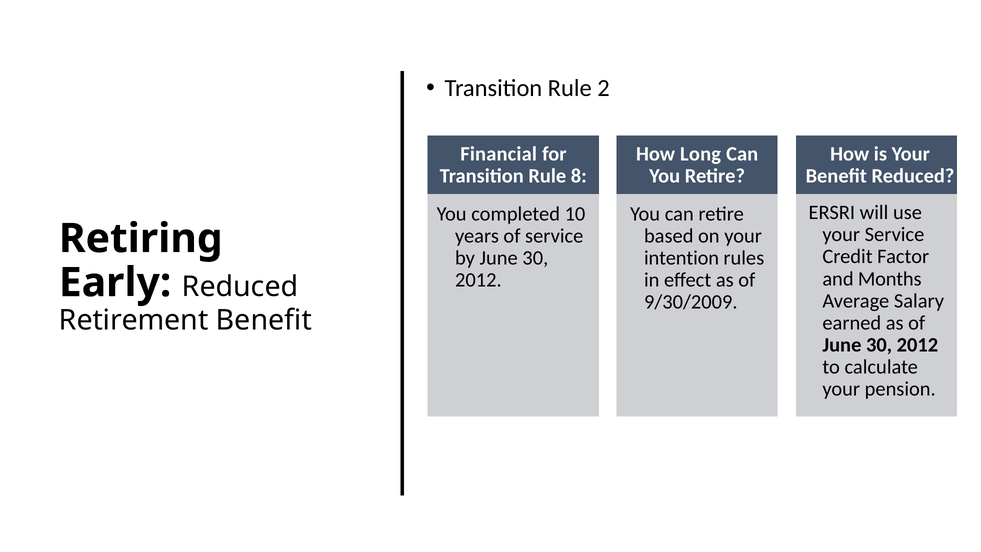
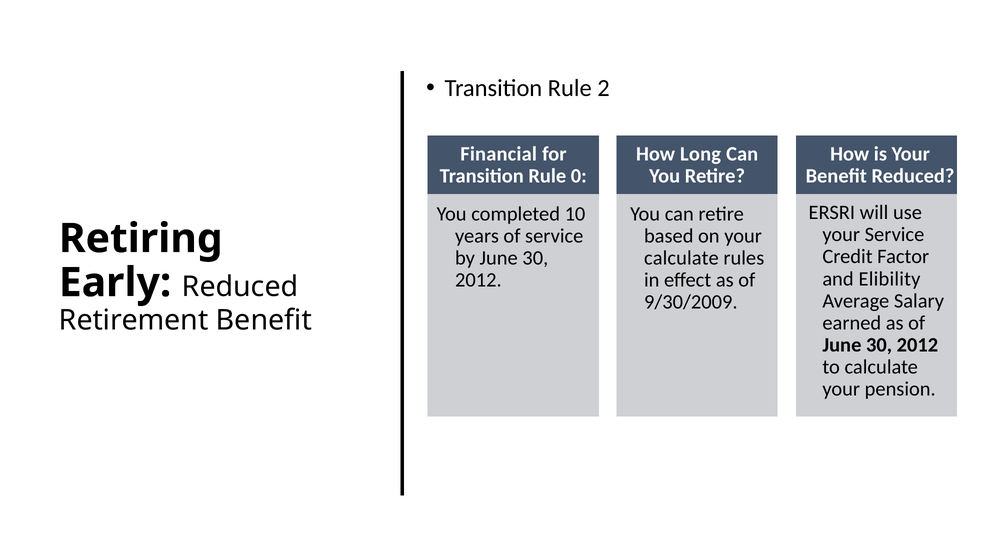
8: 8 -> 0 (579, 176)
intention: intention -> calculate (681, 258)
Months: Months -> Elibility (890, 279)
